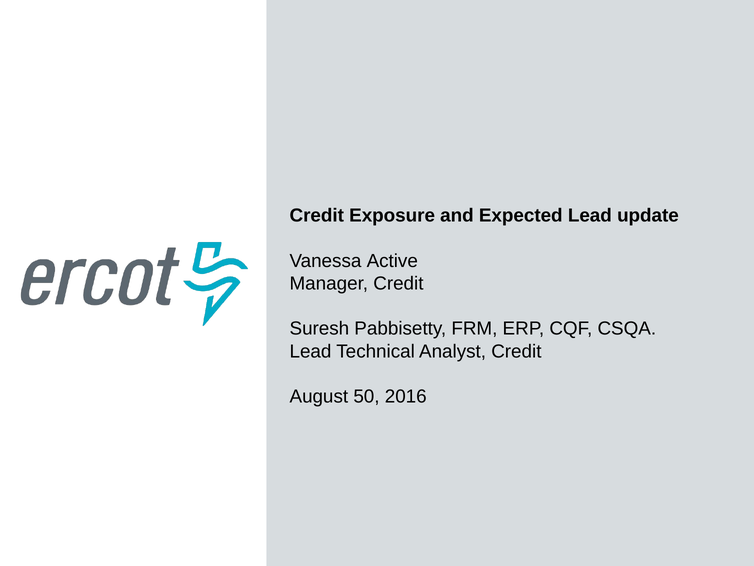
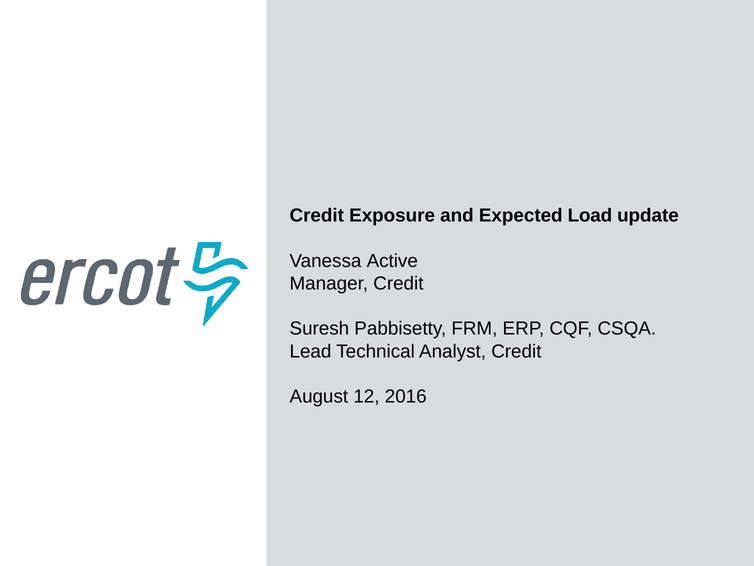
Expected Lead: Lead -> Load (590, 215)
50: 50 -> 12 (366, 396)
